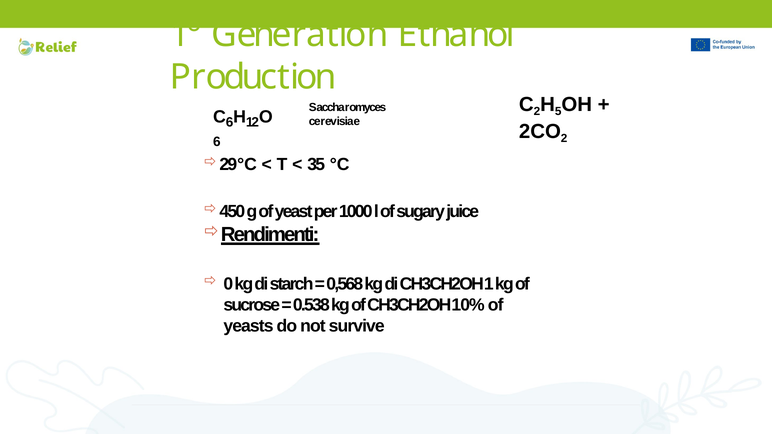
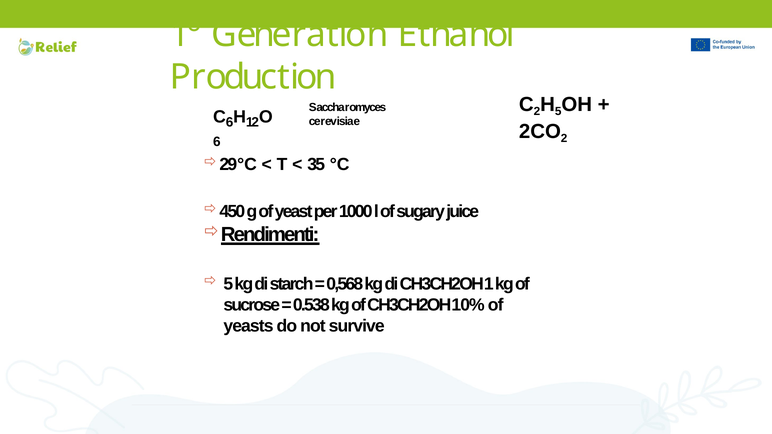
0: 0 -> 5 (228, 284)
